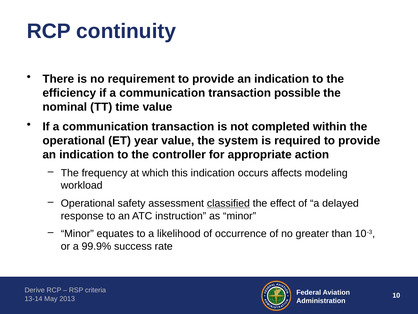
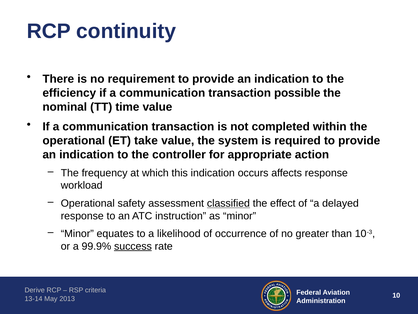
year: year -> take (146, 140)
affects modeling: modeling -> response (326, 173)
success underline: none -> present (133, 246)
